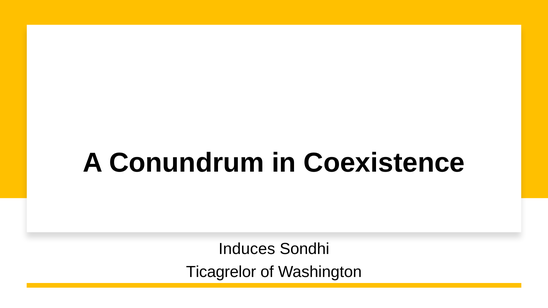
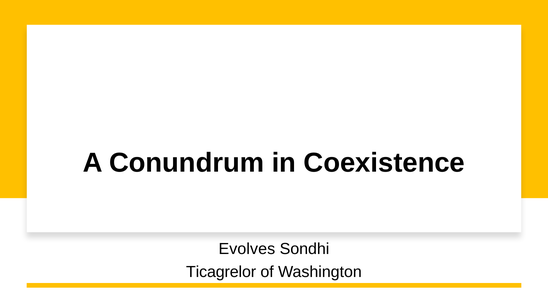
Induces: Induces -> Evolves (247, 249)
